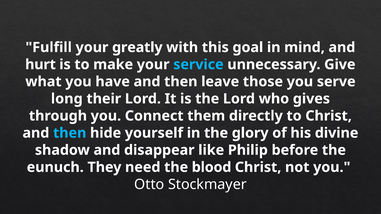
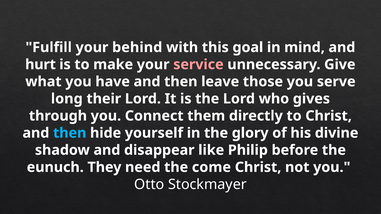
greatly: greatly -> behind (137, 47)
service colour: light blue -> pink (198, 65)
blood: blood -> come (211, 167)
